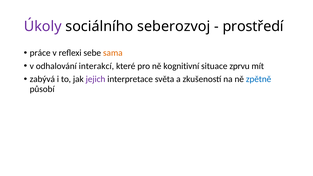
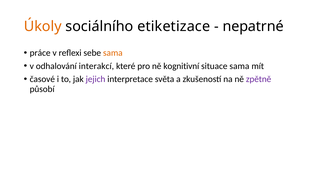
Úkoly colour: purple -> orange (43, 26)
seberozvoj: seberozvoj -> etiketizace (174, 26)
prostředí: prostředí -> nepatrné (253, 26)
situace zprvu: zprvu -> sama (239, 66)
zabývá: zabývá -> časové (42, 79)
zpětně colour: blue -> purple (259, 79)
